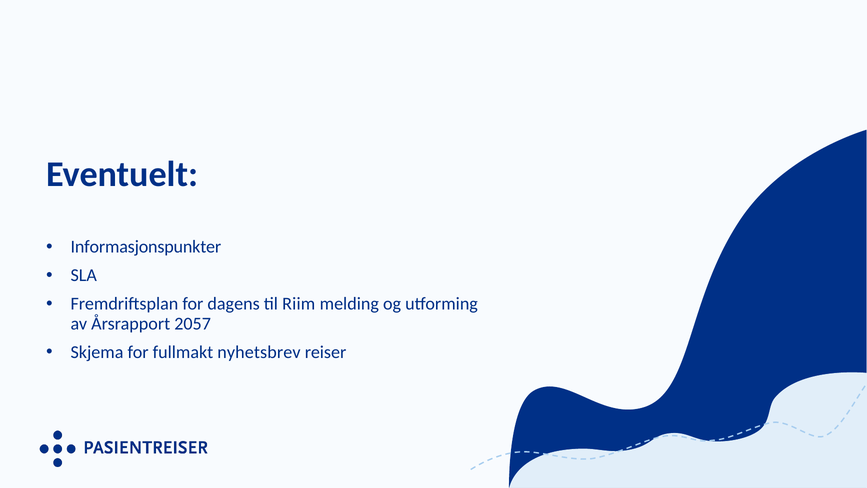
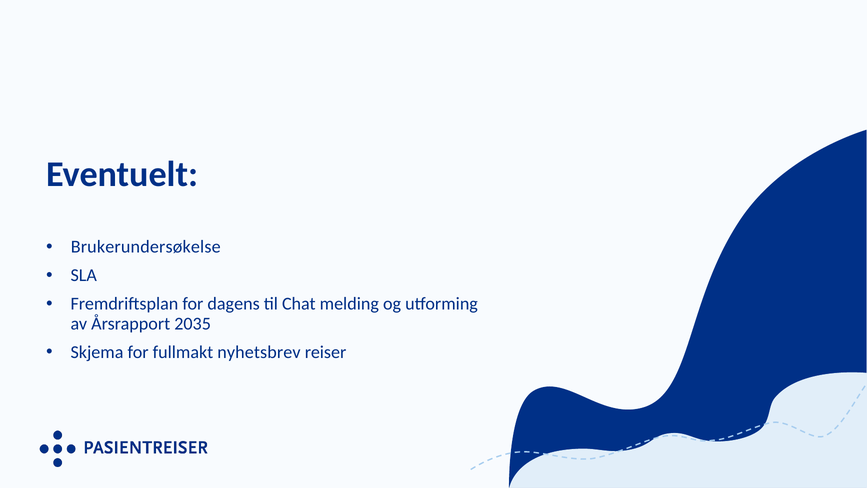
Informasjonspunkter: Informasjonspunkter -> Brukerundersøkelse (146, 247)
Riim: Riim -> Chat (299, 304)
2057: 2057 -> 2035 (193, 323)
